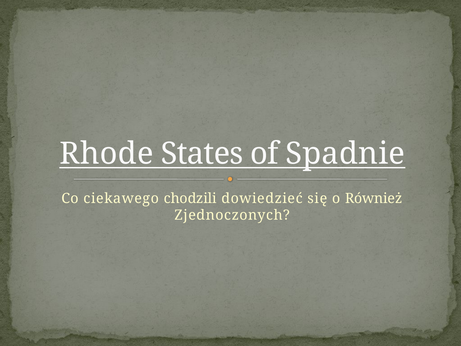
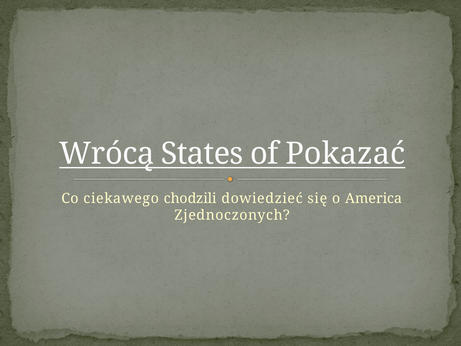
Rhode: Rhode -> Wrócą (107, 154)
Spadnie: Spadnie -> Pokazać (345, 154)
Również: Również -> America (374, 198)
